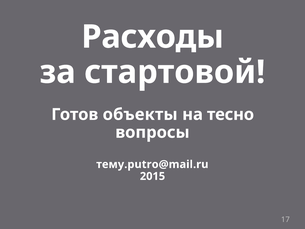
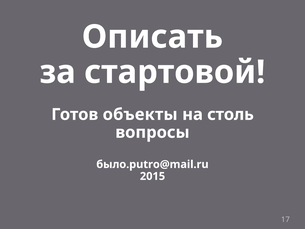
Расходы: Расходы -> Описать (152, 37)
тесно: тесно -> столь (231, 114)
тему.putro@mail.ru: тему.putro@mail.ru -> было.putro@mail.ru (152, 164)
